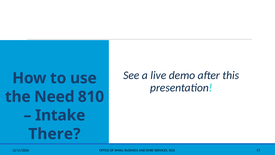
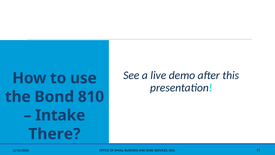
Need: Need -> Bond (54, 97)
